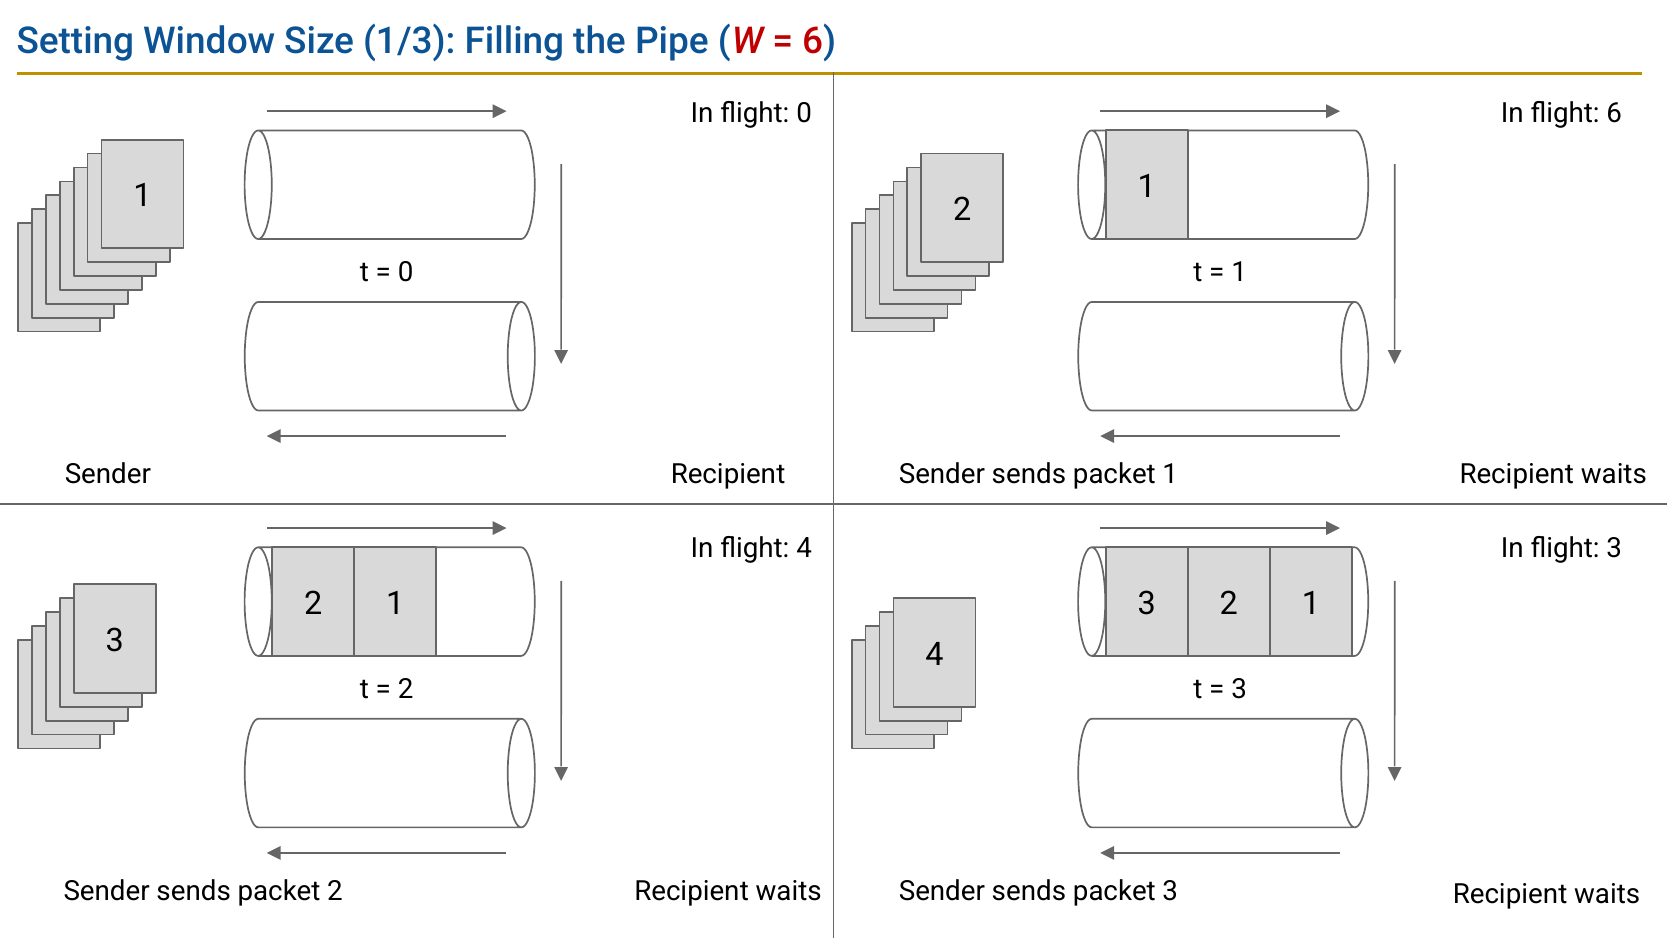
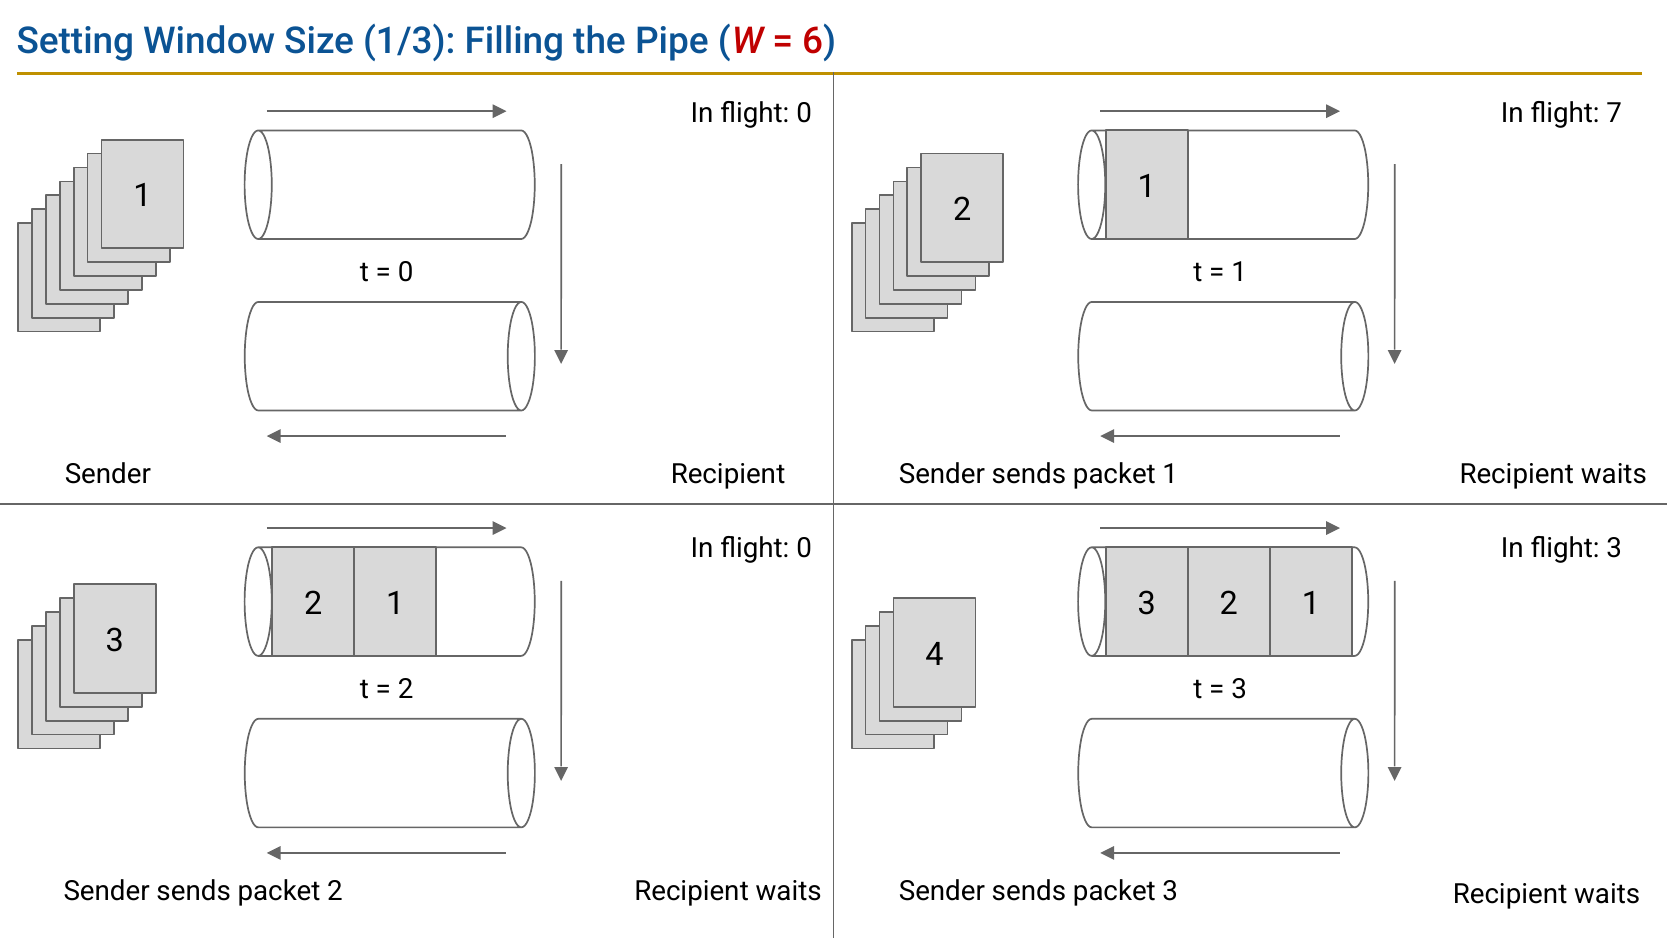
flight 6: 6 -> 7 (1614, 113)
4: 4 -> 0 (804, 548)
